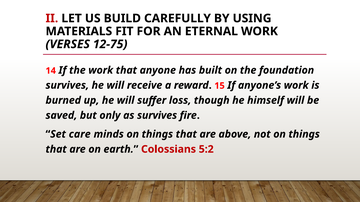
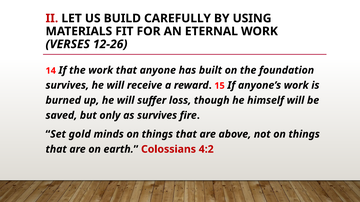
12-75: 12-75 -> 12-26 (110, 44)
care: care -> gold (80, 134)
5:2: 5:2 -> 4:2 (206, 150)
